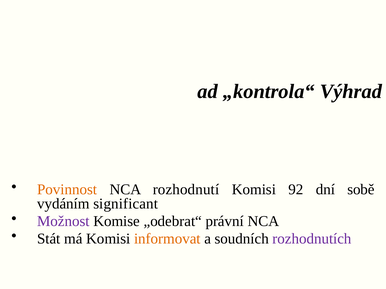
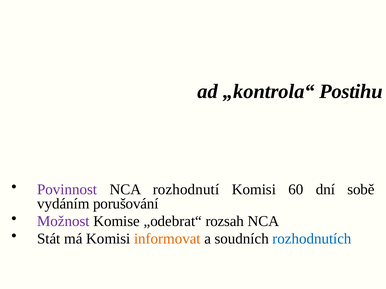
Výhrad: Výhrad -> Postihu (351, 91)
Povinnost colour: orange -> purple (67, 190)
92: 92 -> 60 (296, 190)
significant: significant -> porušování (126, 204)
právní: právní -> rozsah (225, 222)
rozhodnutích colour: purple -> blue (312, 239)
